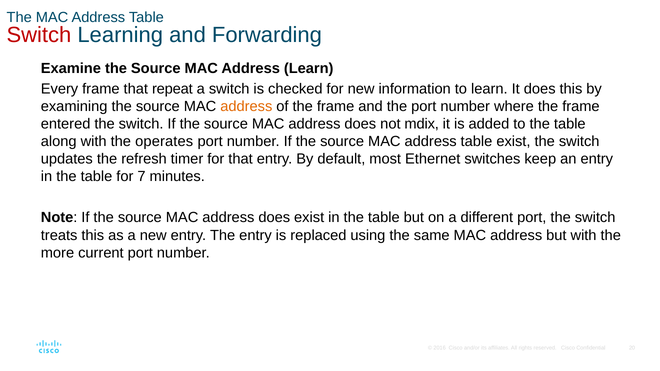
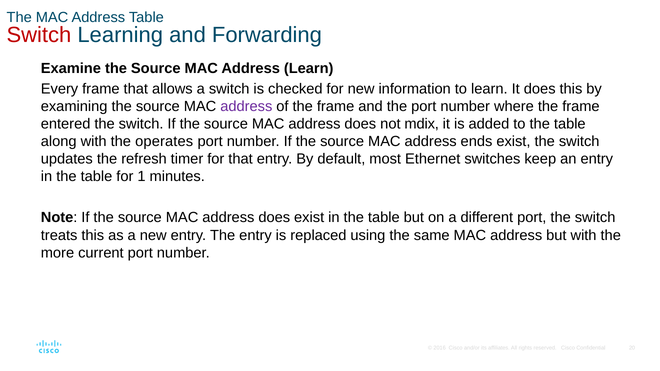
repeat: repeat -> allows (172, 89)
address colour: orange -> purple (246, 106)
source MAC address table: table -> ends (476, 142)
7: 7 -> 1 (141, 177)
